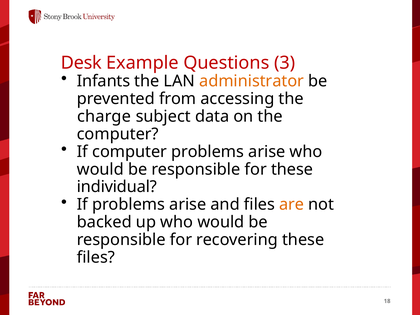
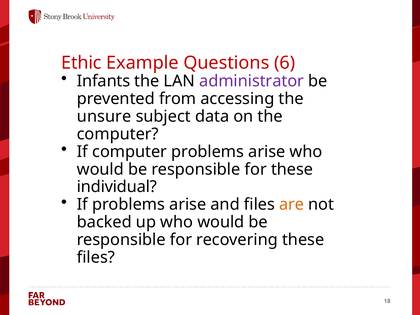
Desk: Desk -> Ethic (81, 63)
3: 3 -> 6 (285, 63)
administrator colour: orange -> purple (252, 81)
charge: charge -> unsure (104, 116)
